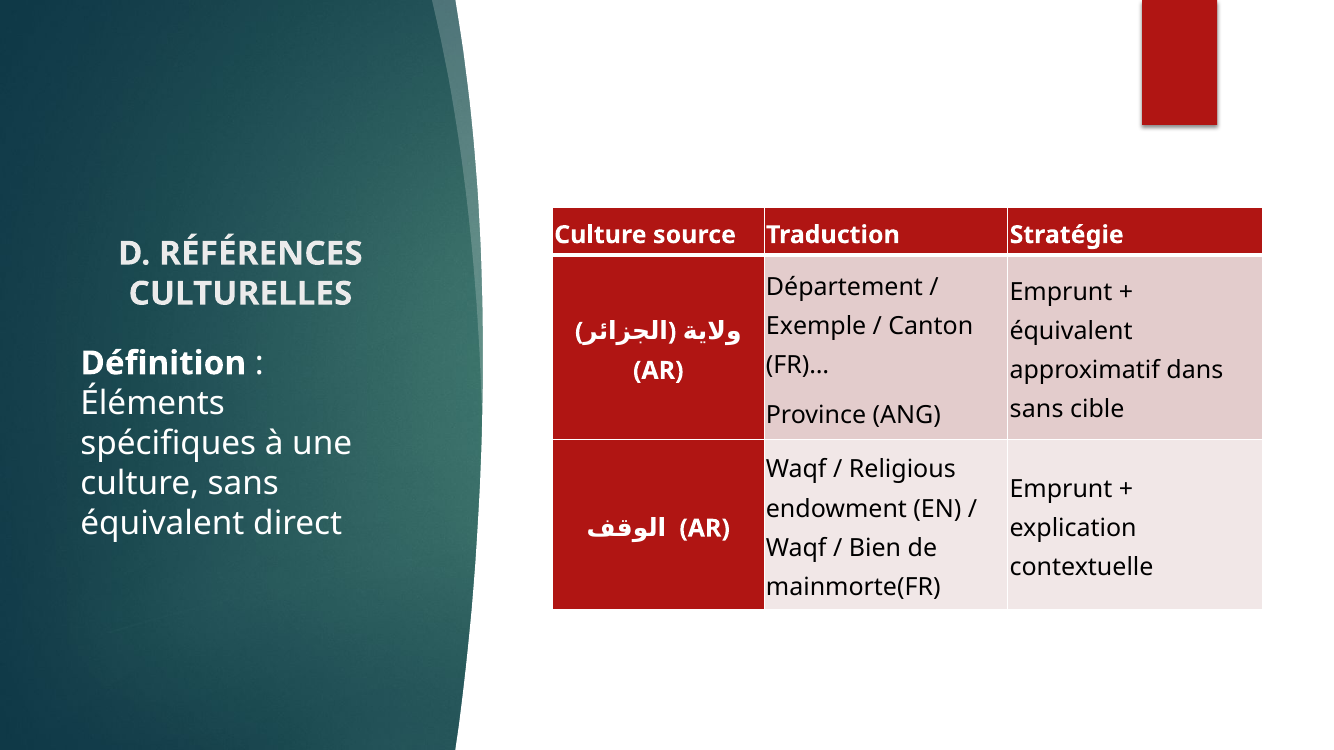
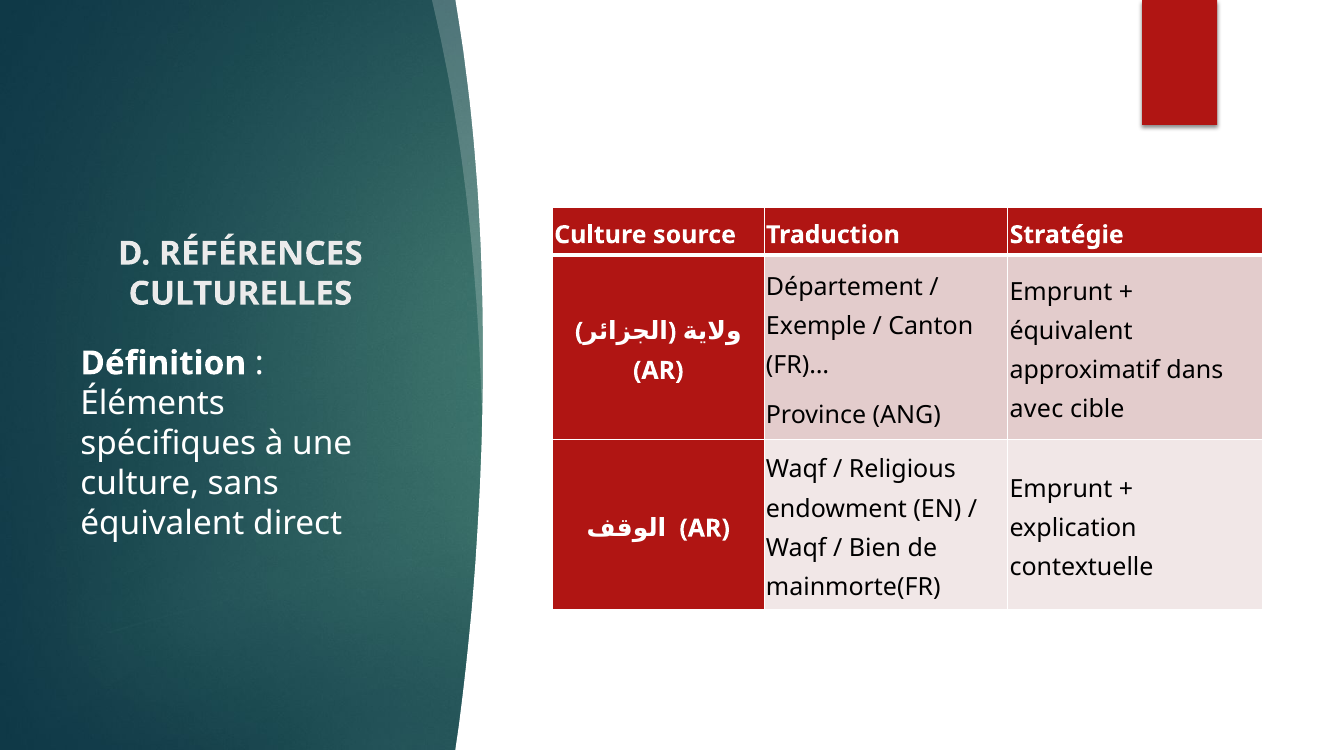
sans: sans -> avec (1037, 410)
